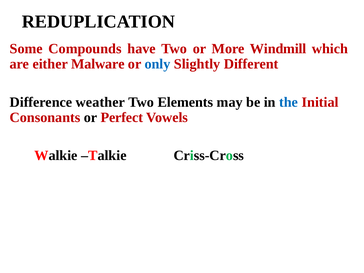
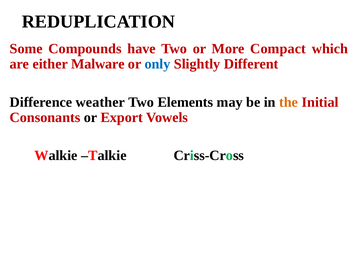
Windmill: Windmill -> Compact (278, 49)
the colour: blue -> orange (289, 102)
Perfect: Perfect -> Export (122, 117)
